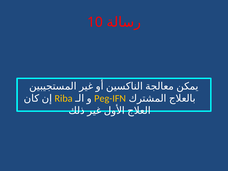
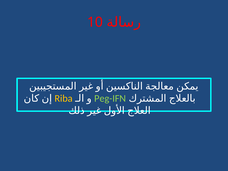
Peg-IFN colour: yellow -> light green (110, 98)
